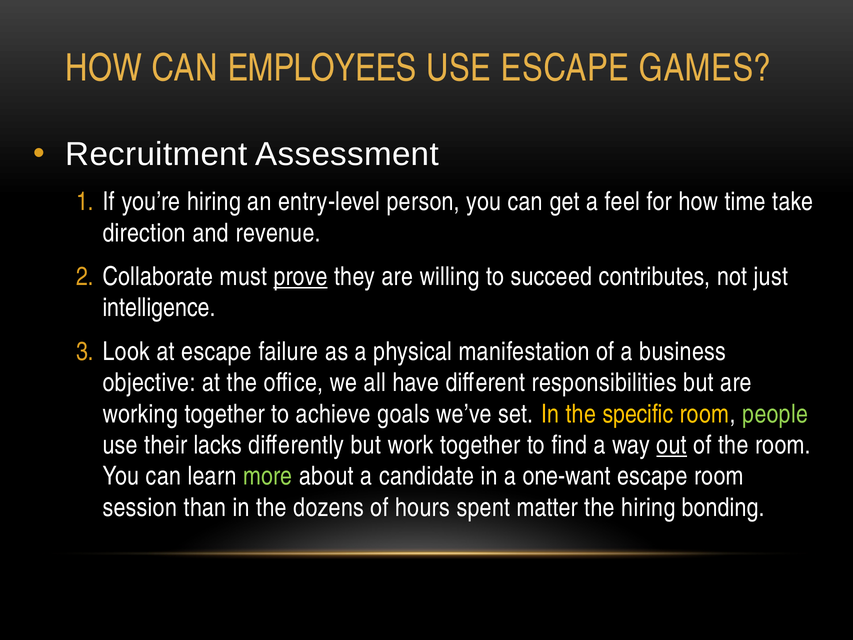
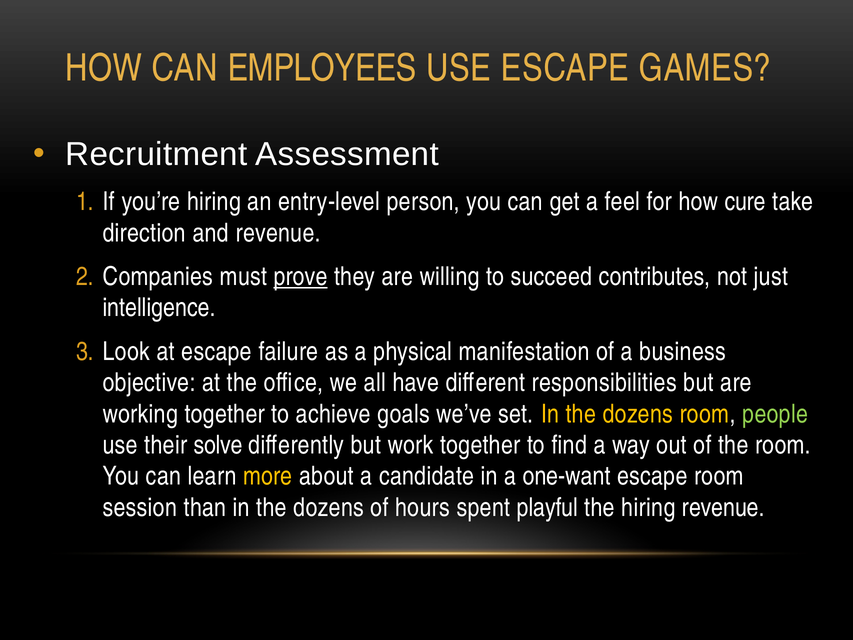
time: time -> cure (745, 202)
Collaborate: Collaborate -> Companies (158, 276)
set In the specific: specific -> dozens (638, 414)
lacks: lacks -> solve (218, 445)
out underline: present -> none (672, 445)
more colour: light green -> yellow (268, 476)
matter: matter -> playful (547, 507)
hiring bonding: bonding -> revenue (723, 507)
